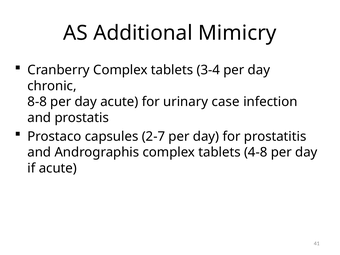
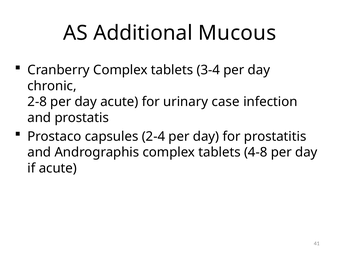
Mimicry: Mimicry -> Mucous (237, 33)
8-8: 8-8 -> 2-8 (37, 102)
2-7: 2-7 -> 2-4 (153, 136)
